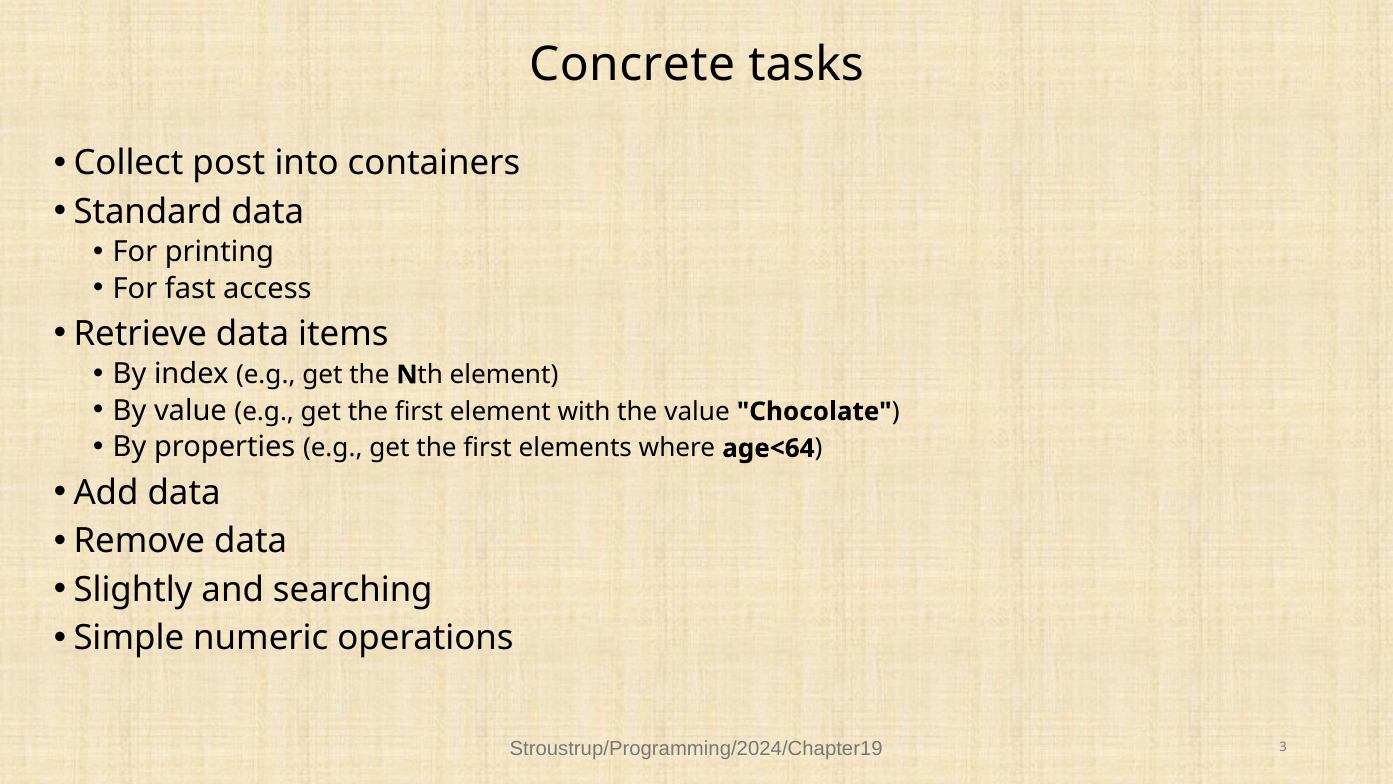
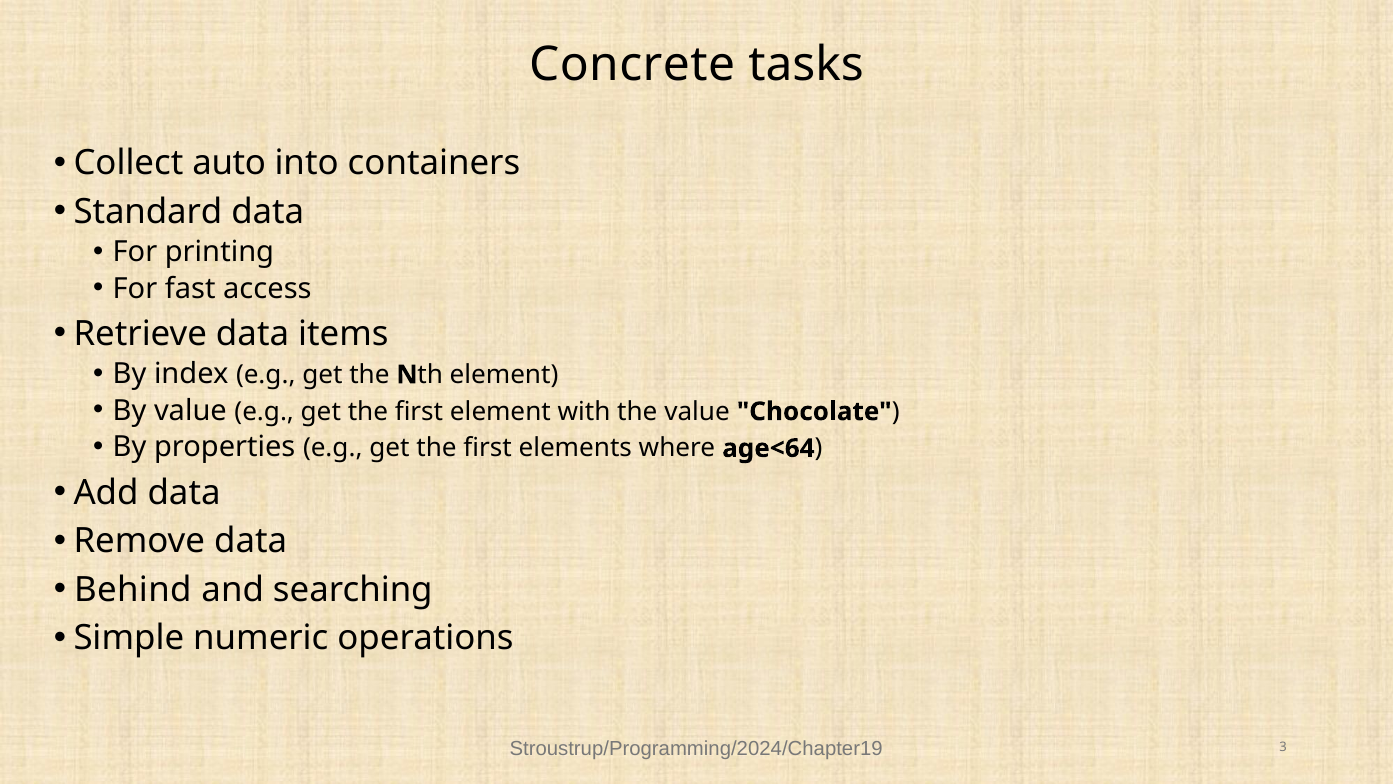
post: post -> auto (229, 163)
Slightly: Slightly -> Behind (133, 589)
